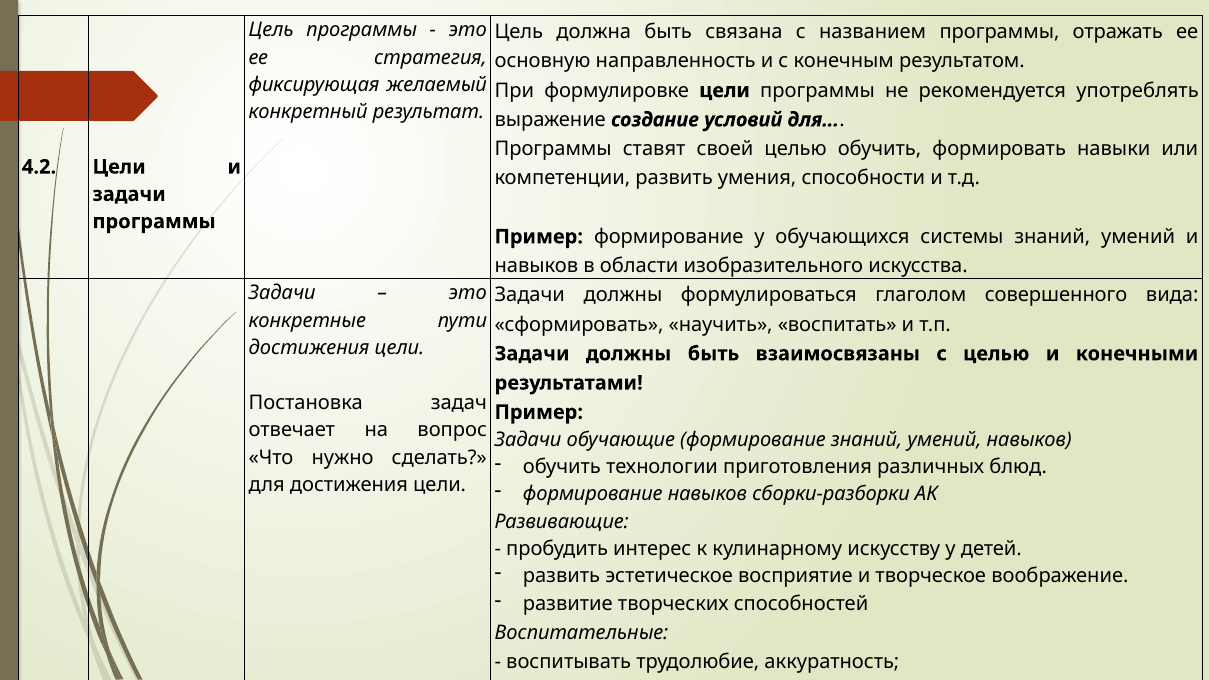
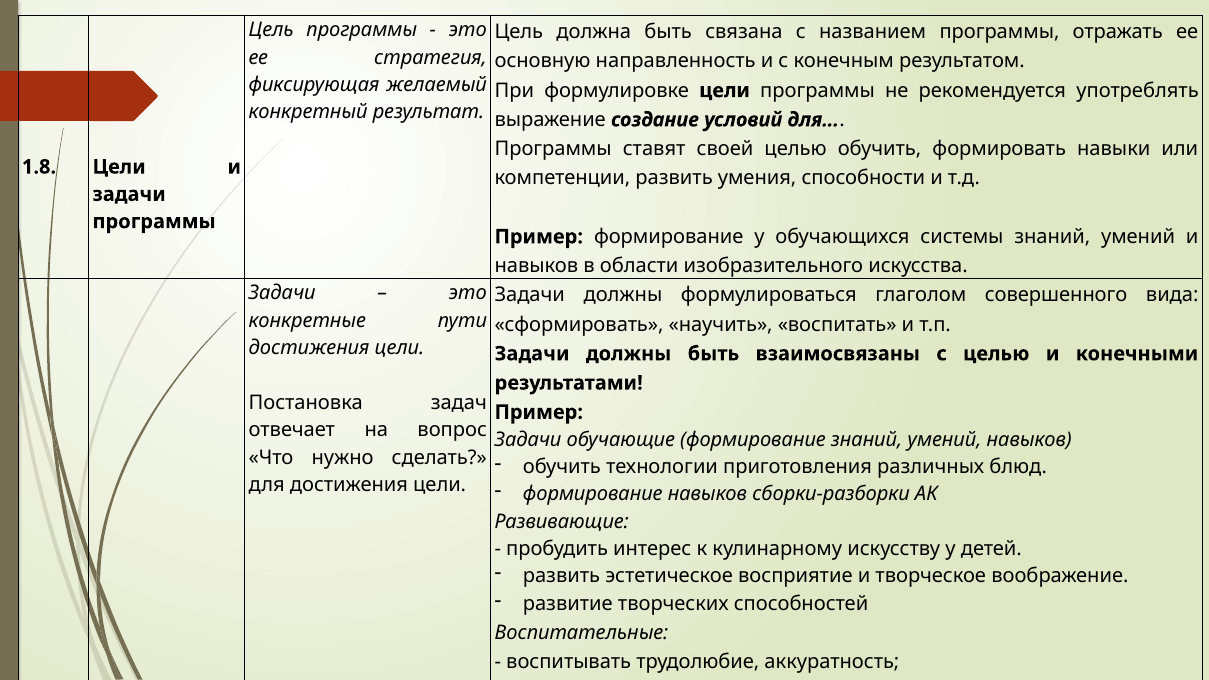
4.2: 4.2 -> 1.8 (39, 167)
